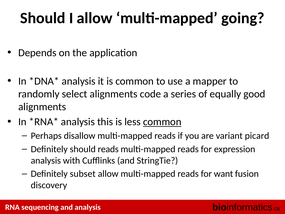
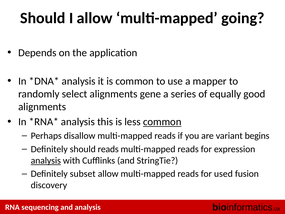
code: code -> gene (150, 94)
picard: picard -> begins (257, 136)
analysis underline: none -> present (46, 160)
want: want -> used (223, 174)
